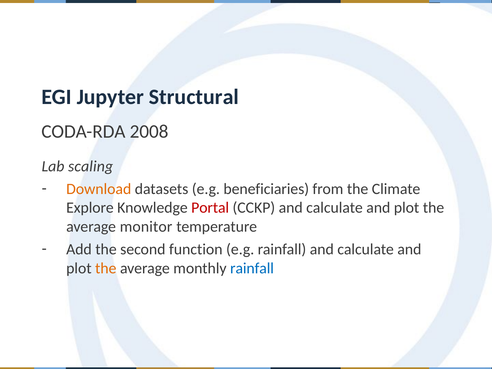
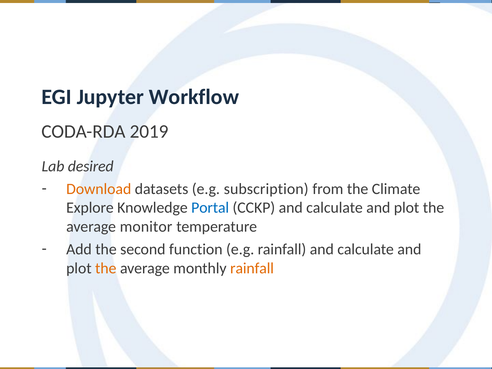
Structural: Structural -> Workflow (194, 97)
2008: 2008 -> 2019 (149, 132)
scaling: scaling -> desired (91, 166)
beneficiaries: beneficiaries -> subscription (266, 189)
Portal colour: red -> blue (210, 208)
rainfall colour: blue -> orange (252, 268)
